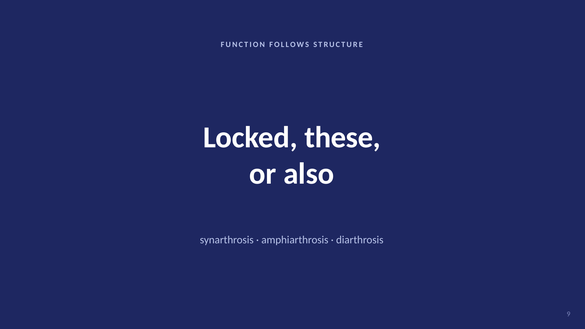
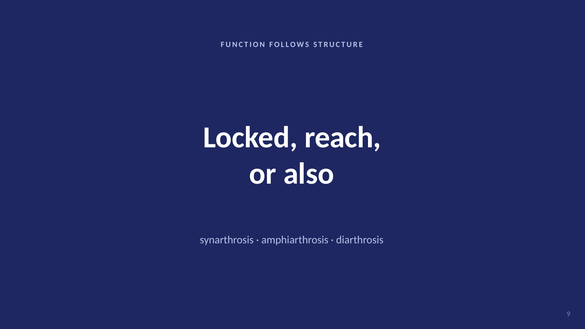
these: these -> reach (343, 137)
